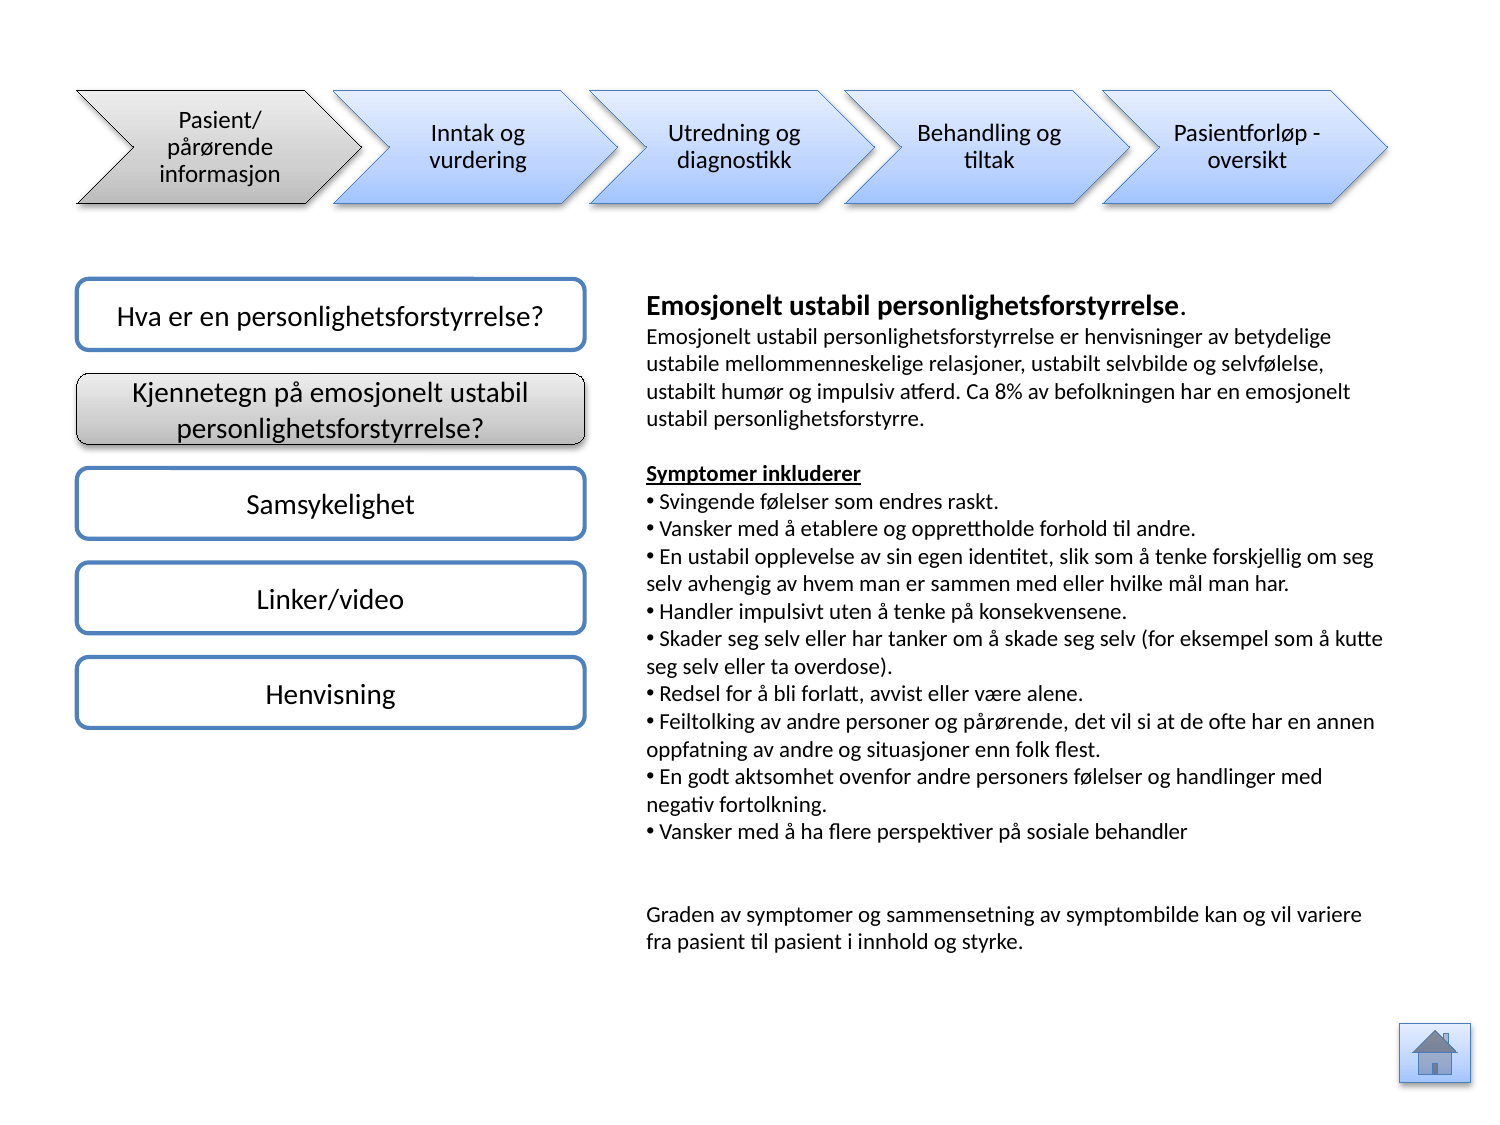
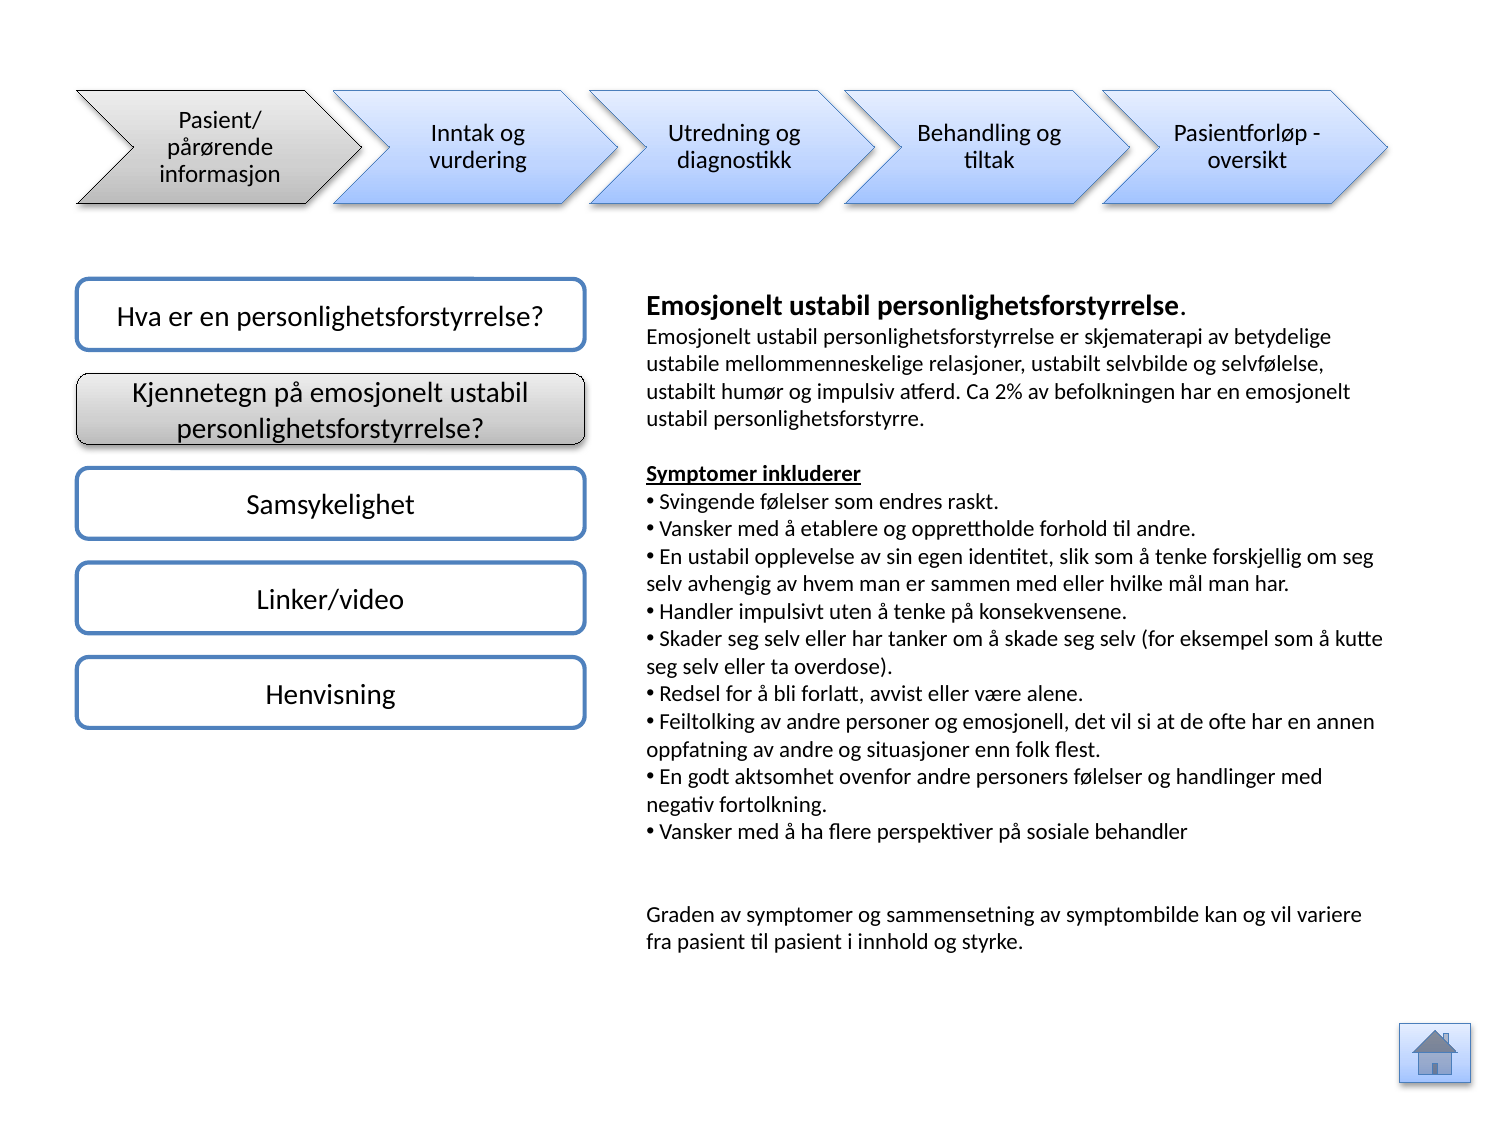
henvisninger: henvisninger -> skjematerapi (1144, 337)
8%: 8% -> 2% (1009, 392)
og pårørende: pårørende -> emosjonell (1016, 722)
